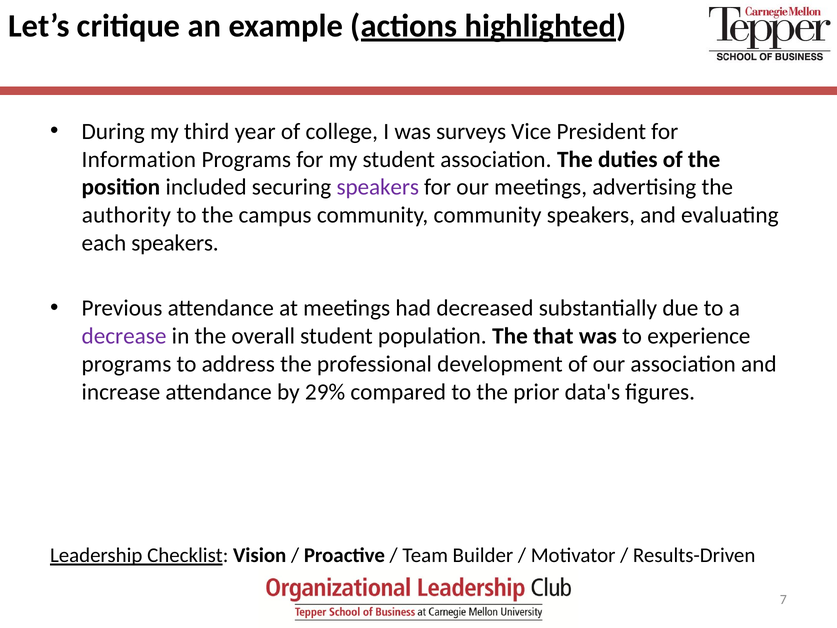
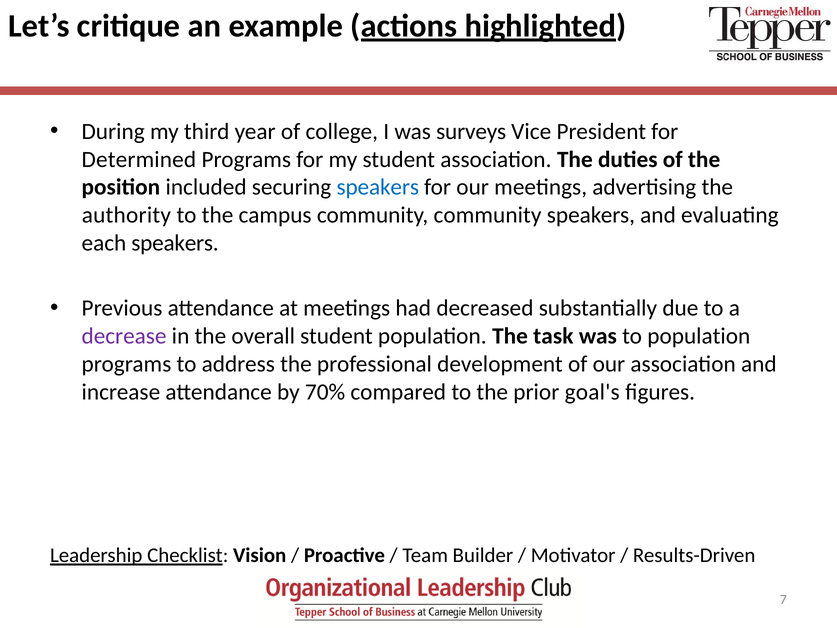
Information: Information -> Determined (139, 159)
speakers colour: purple -> blue (378, 187)
that: that -> task (553, 336)
to experience: experience -> population (699, 336)
29%: 29% -> 70% (325, 392)
data's: data's -> goal's (592, 392)
